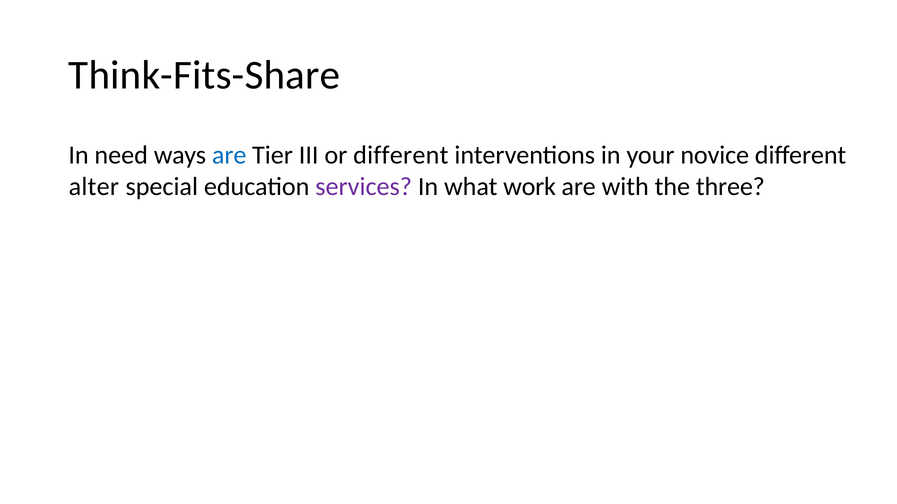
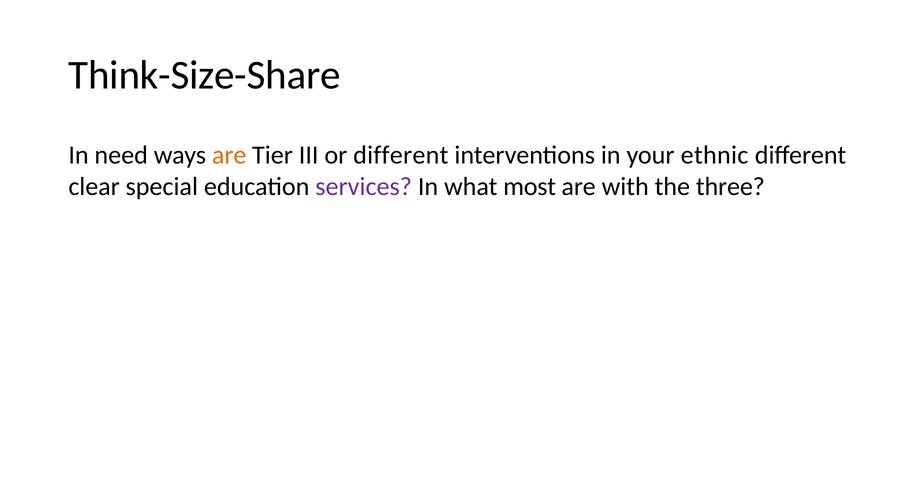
Think-Fits-Share: Think-Fits-Share -> Think-Size-Share (204, 75)
are colour: blue -> orange (229, 155)
novice: novice -> ethnic (715, 155)
alter: alter -> clear (94, 187)
work: work -> most (530, 187)
